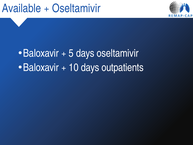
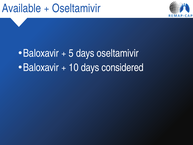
outpatients: outpatients -> considered (123, 67)
